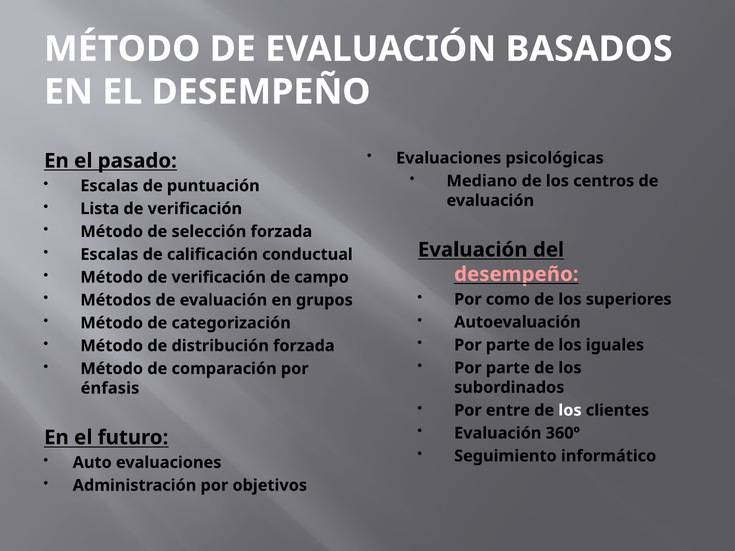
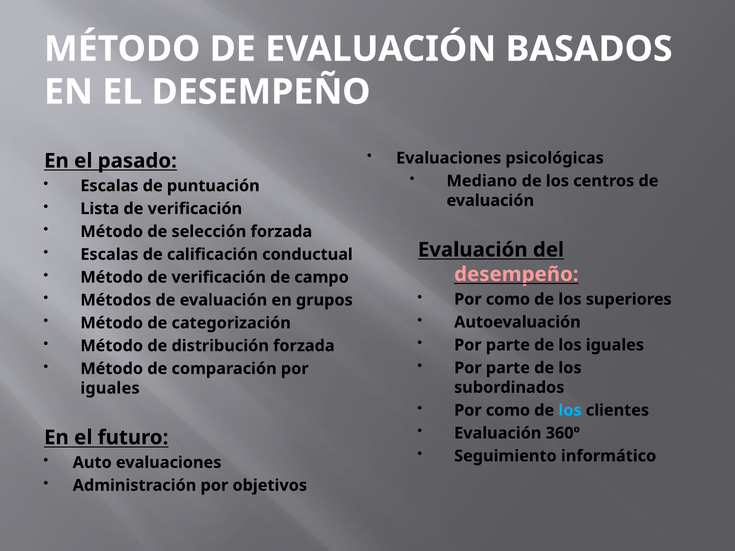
énfasis: énfasis -> iguales (110, 388)
entre: entre -> como (508, 410)
los colour: white -> light blue (570, 410)
